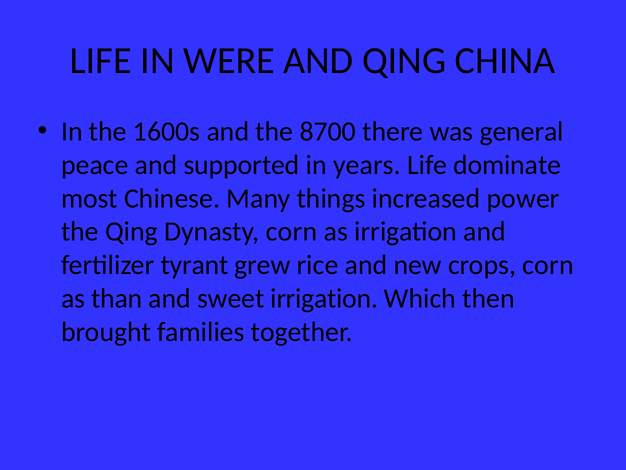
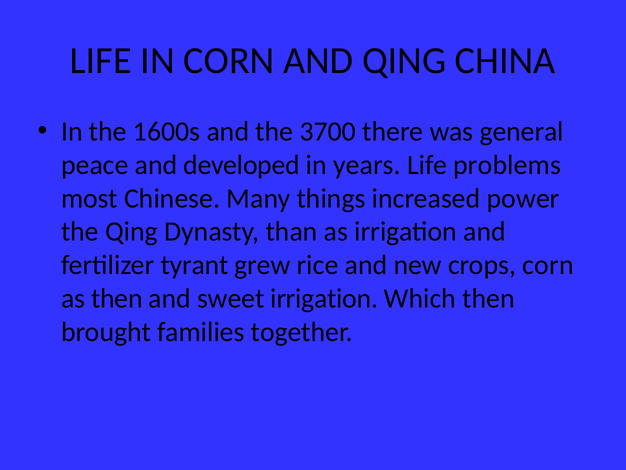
IN WERE: WERE -> CORN (229, 61)
8700: 8700 -> 3700 (328, 131)
supported: supported -> developed (242, 165)
dominate: dominate -> problems (507, 165)
Dynasty corn: corn -> than (292, 232)
as than: than -> then (117, 298)
